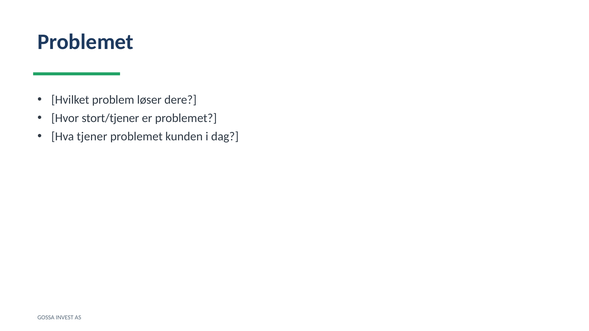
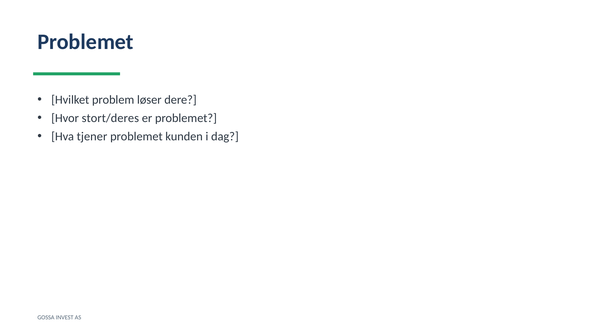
stort/tjener: stort/tjener -> stort/deres (110, 118)
